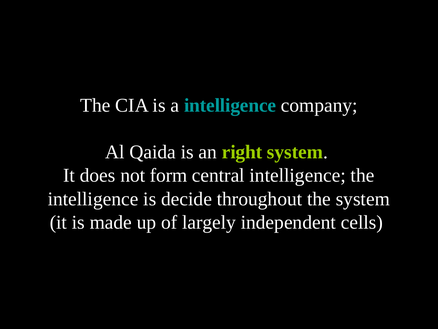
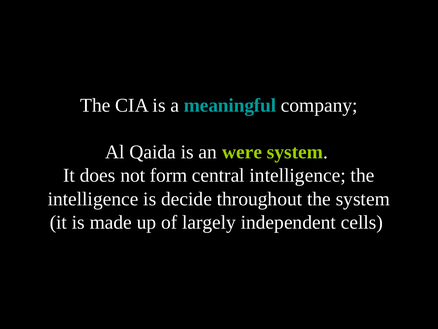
a intelligence: intelligence -> meaningful (230, 105)
right: right -> were (242, 152)
